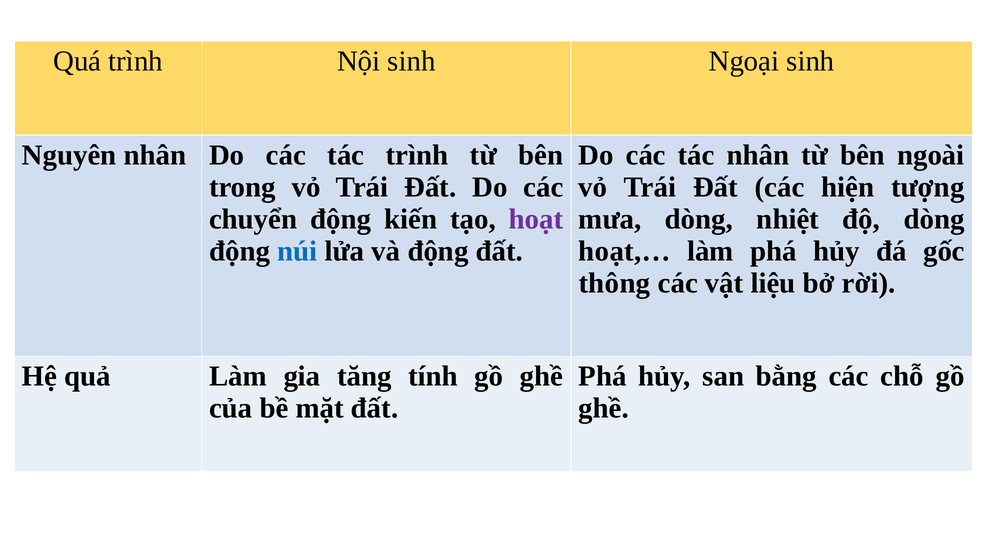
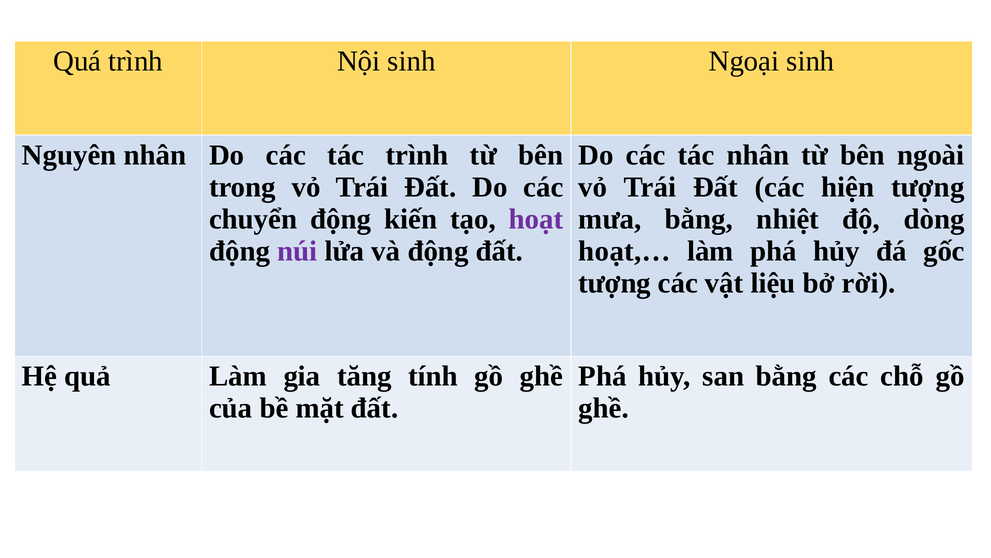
mưa dòng: dòng -> bằng (699, 219)
núi colour: blue -> purple (297, 251)
thông: thông -> tượng (615, 283)
